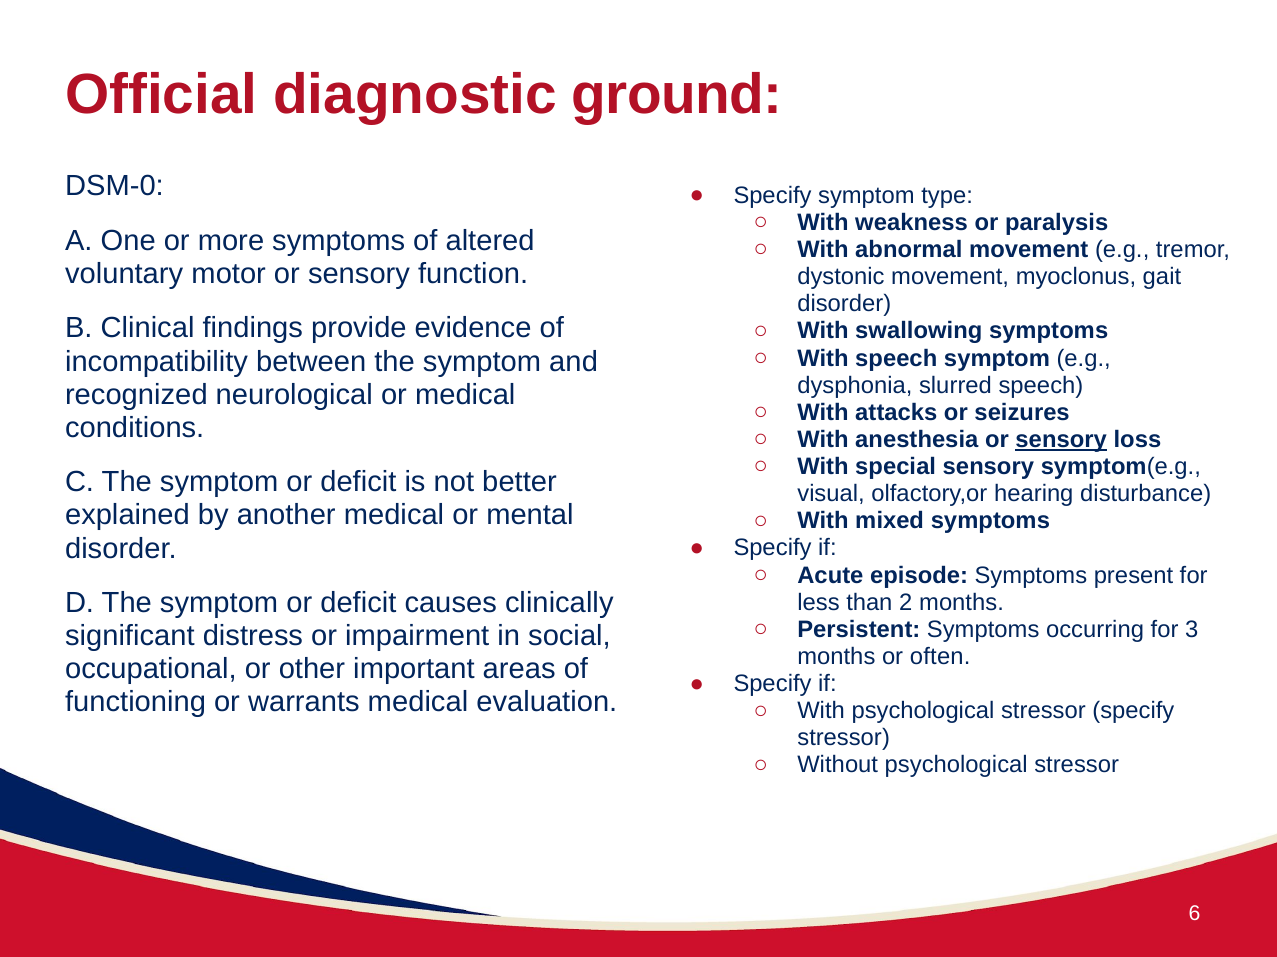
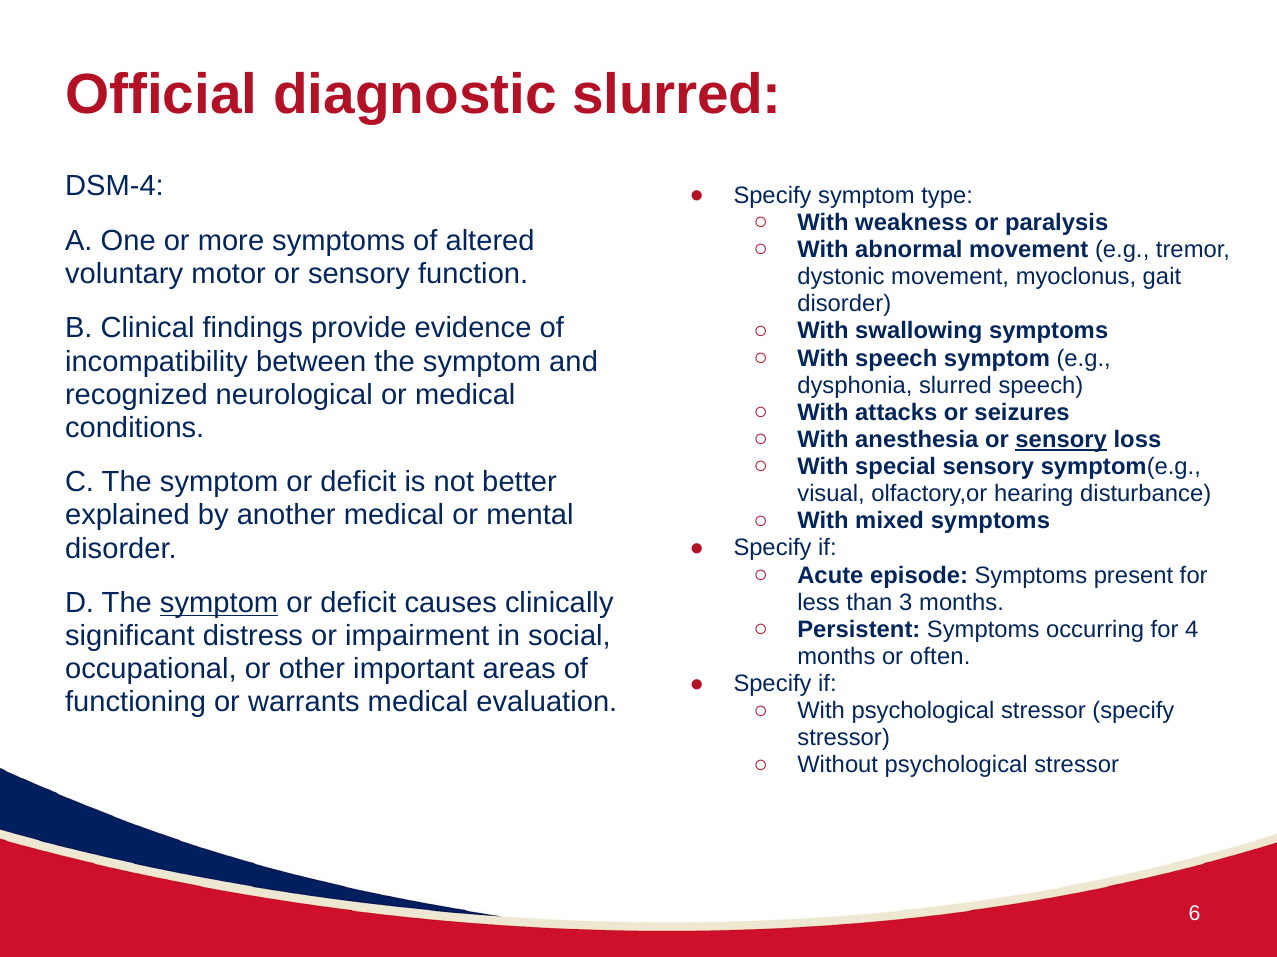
diagnostic ground: ground -> slurred (677, 95)
DSM-0: DSM-0 -> DSM-4 (114, 187)
symptom underline: none -> present (219, 603)
2: 2 -> 3 (906, 603)
3: 3 -> 4 (1192, 630)
